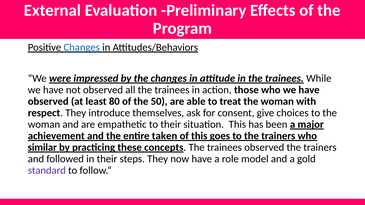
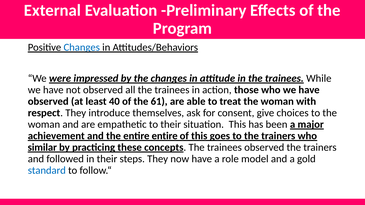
80: 80 -> 40 (114, 102)
50: 50 -> 61 (159, 102)
entire taken: taken -> entire (165, 136)
standard colour: purple -> blue (47, 171)
